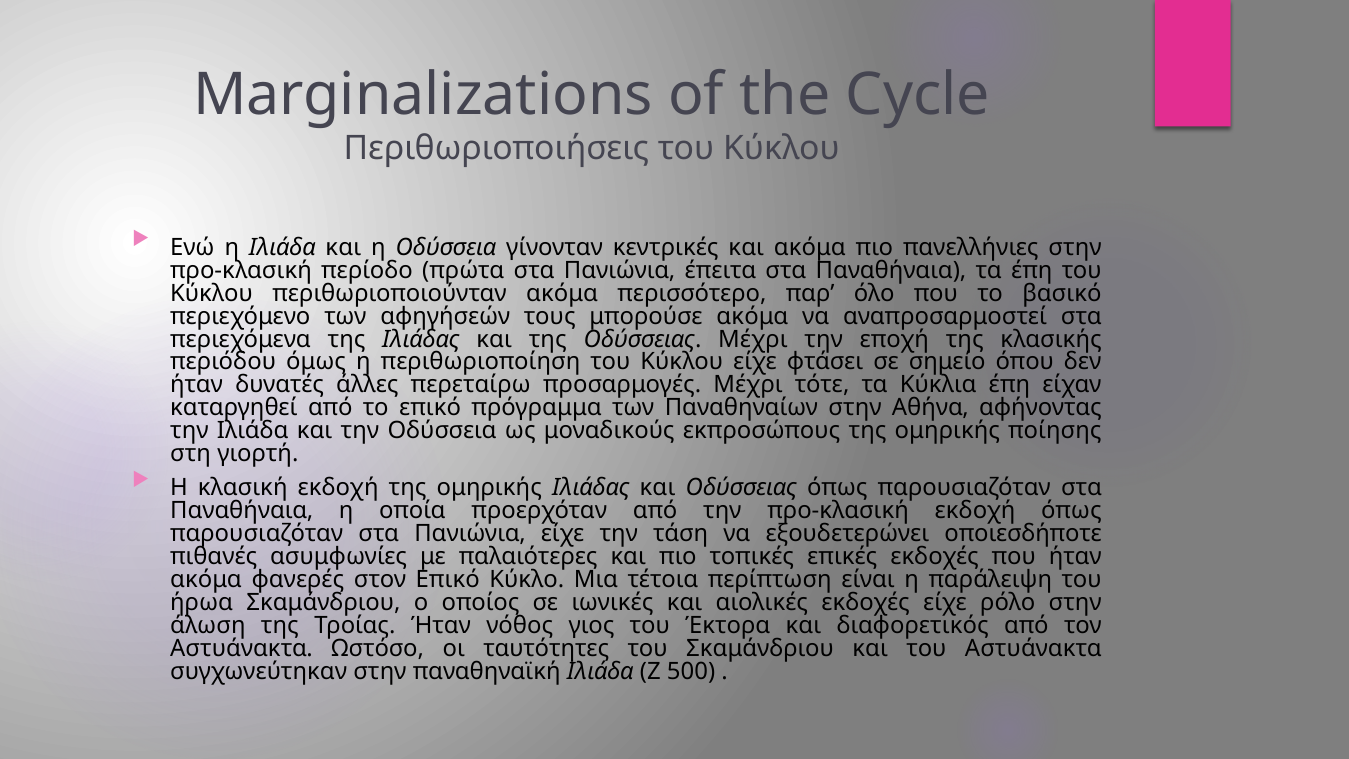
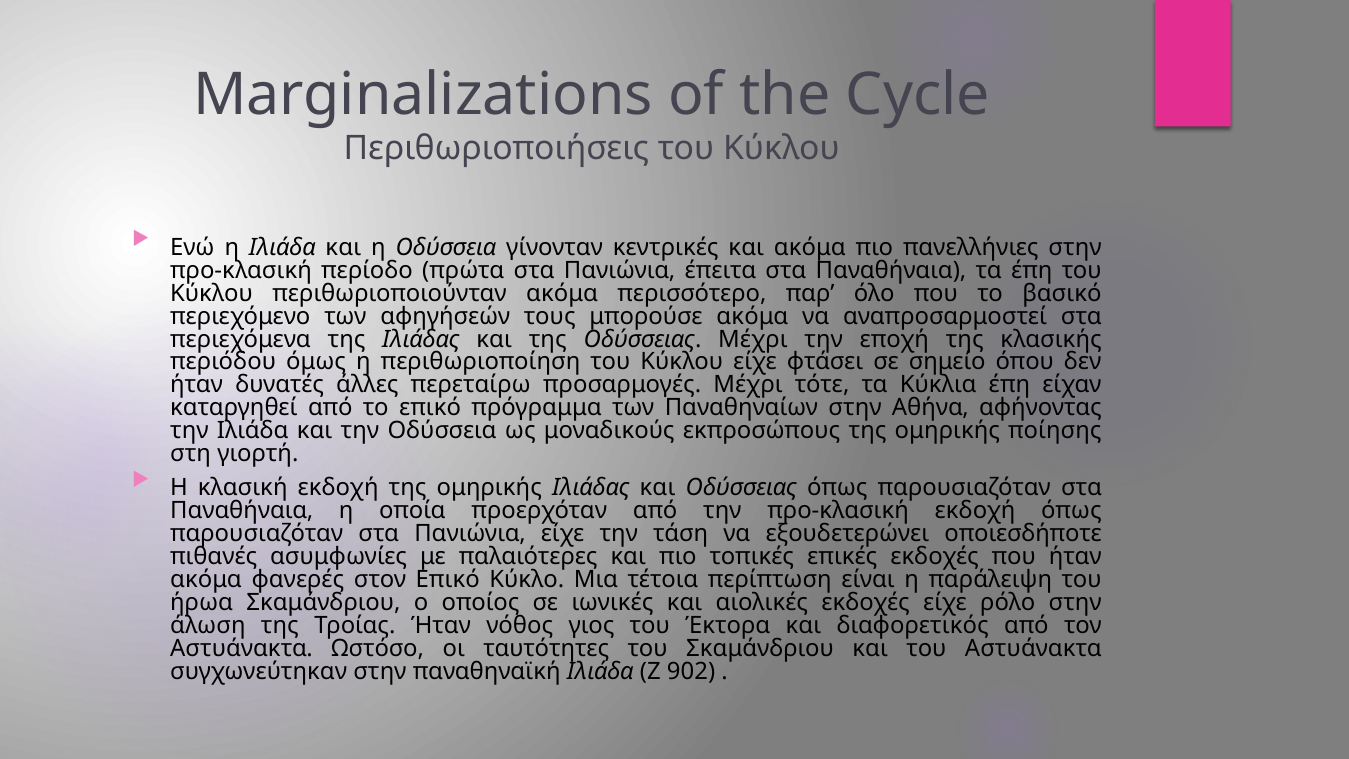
500: 500 -> 902 (691, 671)
